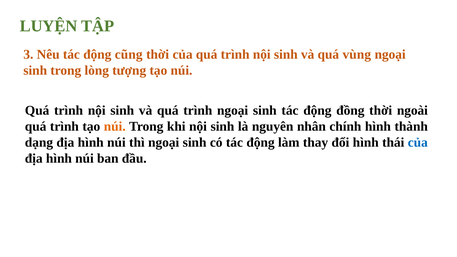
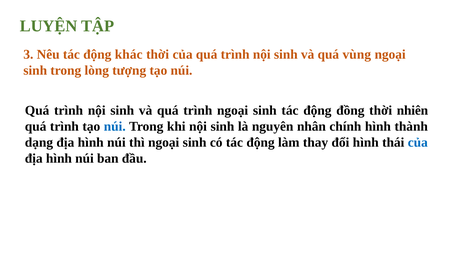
cũng: cũng -> khác (129, 54)
ngoài: ngoài -> nhiên (412, 110)
núi colour: orange -> blue (115, 126)
